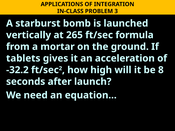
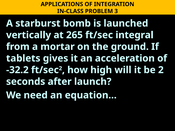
formula: formula -> integral (135, 35)
be 8: 8 -> 2 (161, 70)
